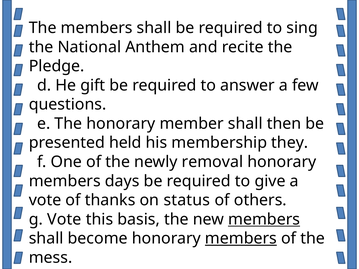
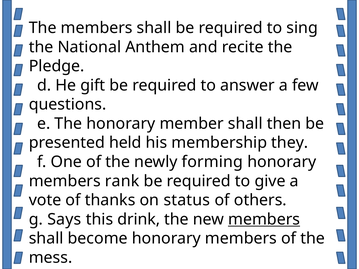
removal: removal -> forming (212, 162)
days: days -> rank (122, 181)
g Vote: Vote -> Says (64, 219)
basis: basis -> drink (139, 219)
members underline: present -> none (241, 239)
